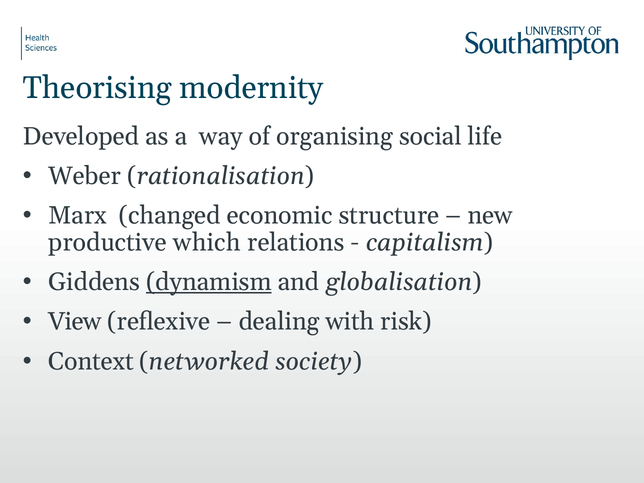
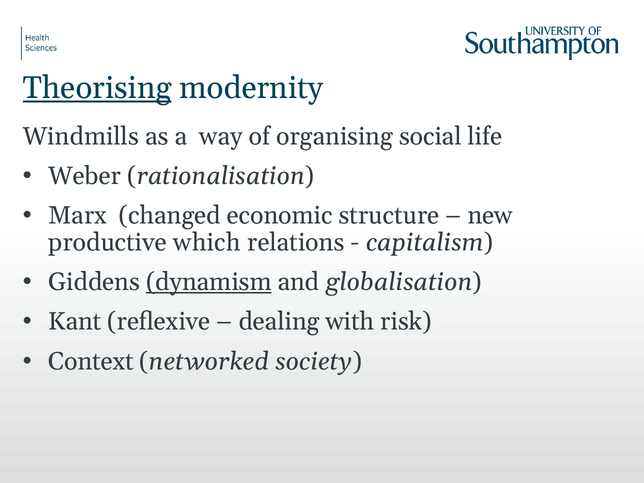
Theorising underline: none -> present (97, 88)
Developed: Developed -> Windmills (81, 136)
View: View -> Kant (75, 322)
